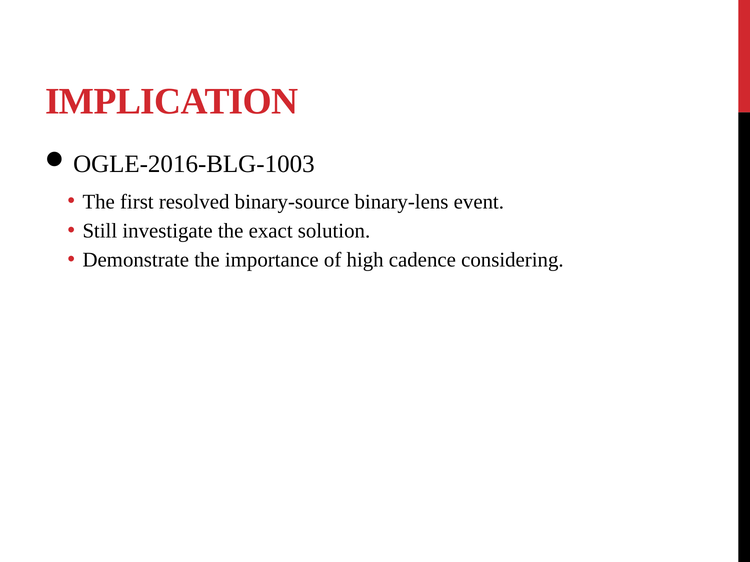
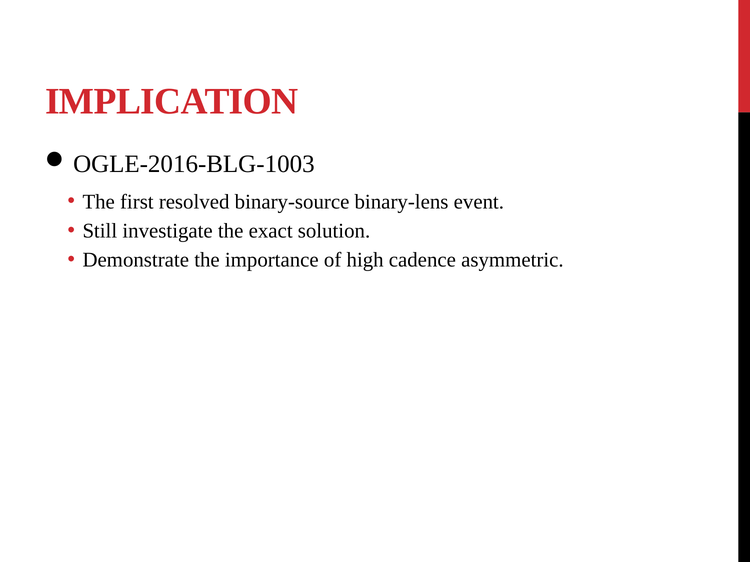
considering: considering -> asymmetric (512, 260)
